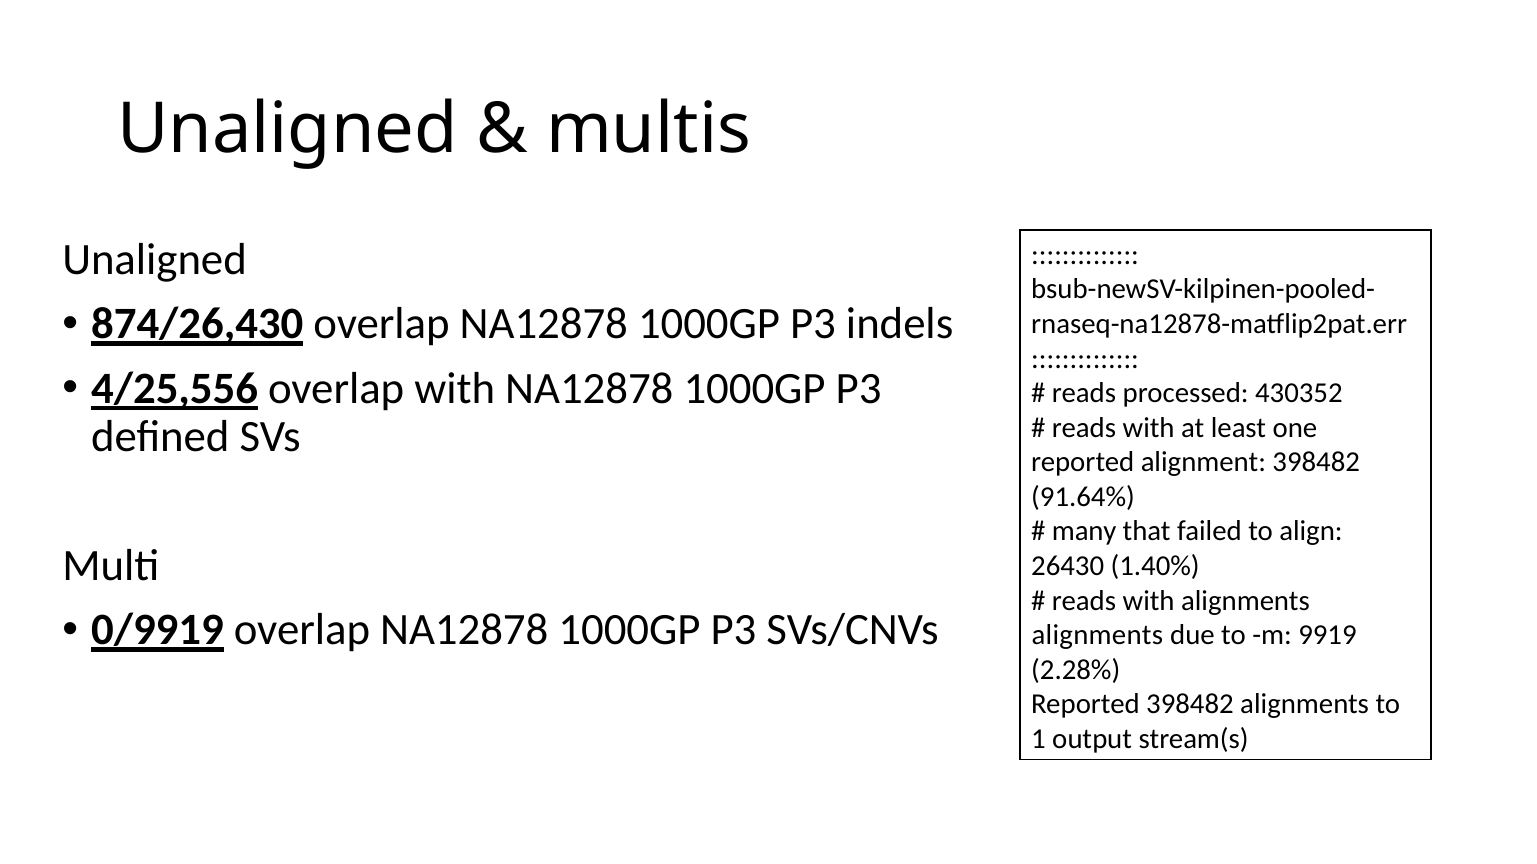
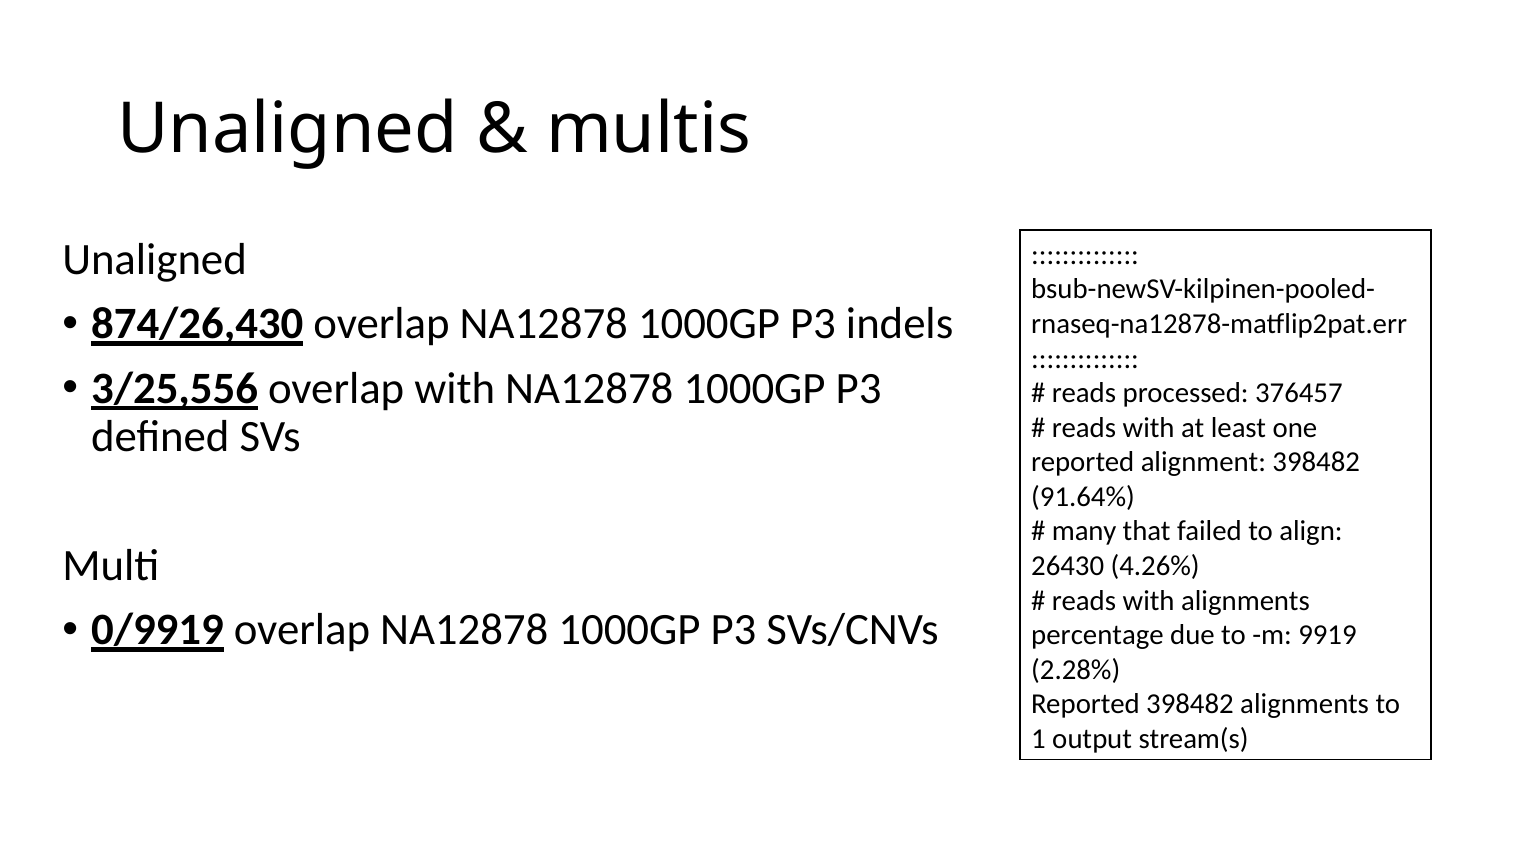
4/25,556: 4/25,556 -> 3/25,556 (175, 389)
430352: 430352 -> 376457 (1299, 393)
1.40%: 1.40% -> 4.26% (1155, 566)
alignments: alignments -> percentage (1098, 635)
